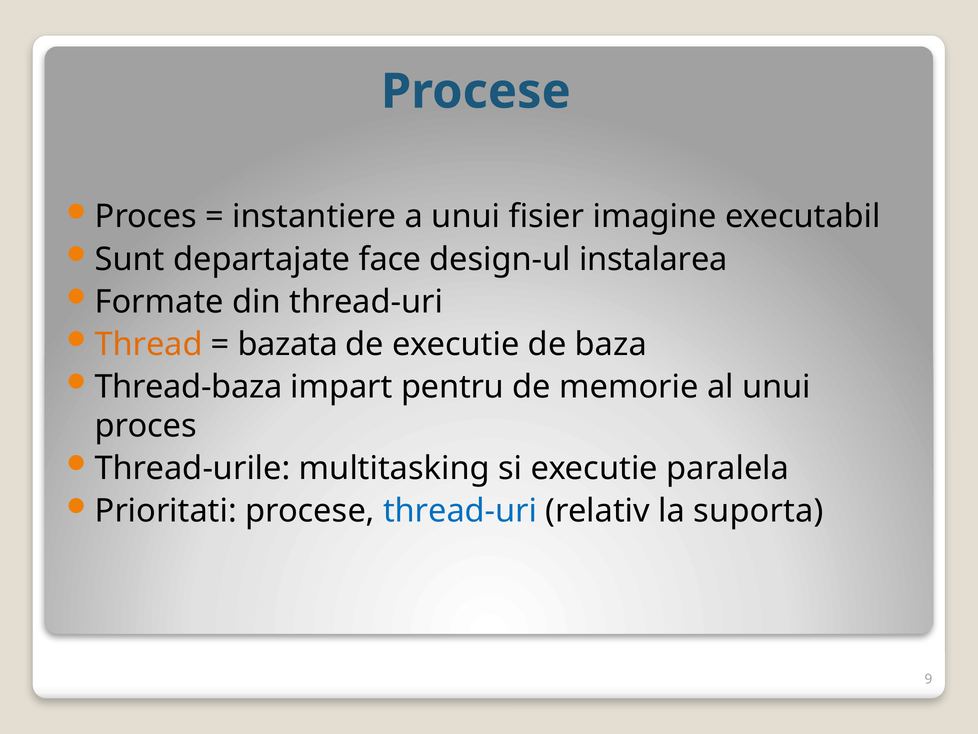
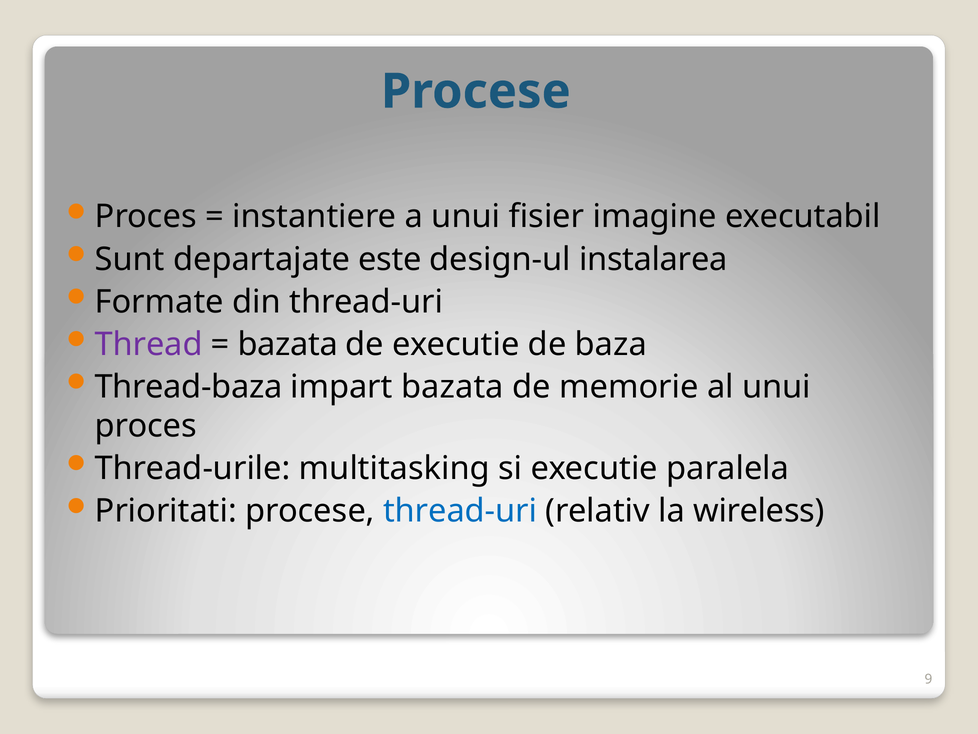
face: face -> este (390, 259)
Thread colour: orange -> purple (149, 344)
impart pentru: pentru -> bazata (452, 387)
suporta: suporta -> wireless (759, 511)
